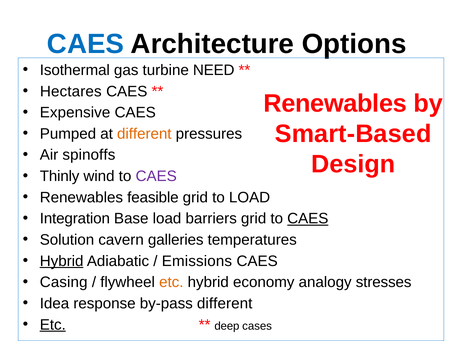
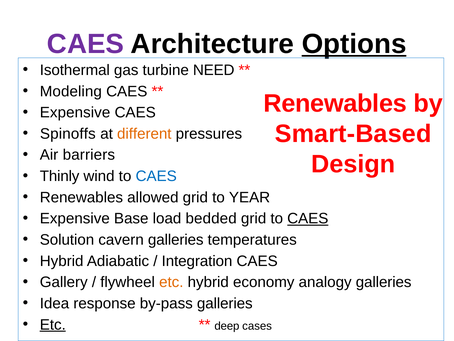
CAES colour: blue -> purple (85, 44)
Options underline: none -> present (354, 44)
Hectares: Hectares -> Modeling (71, 91)
Pumped: Pumped -> Spinoffs (68, 134)
spinoffs: spinoffs -> barriers (89, 155)
CAES colour: purple -> blue (156, 176)
feasible: feasible -> allowed (153, 197)
to LOAD: LOAD -> YEAR (250, 197)
Integration: Integration -> Expensive (75, 218)
barriers: barriers -> bedded (211, 218)
Hybrid underline: present -> none (62, 261)
Emissions: Emissions -> Integration (197, 261)
Casing: Casing -> Gallery (64, 282)
analogy stresses: stresses -> galleries (384, 282)
by-pass different: different -> galleries (225, 303)
